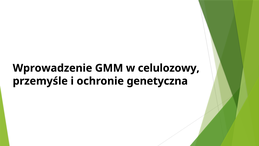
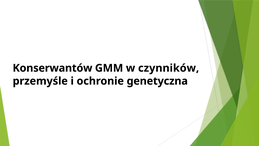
Wprowadzenie: Wprowadzenie -> Konserwantów (53, 68)
celulozowy: celulozowy -> czynników (169, 68)
